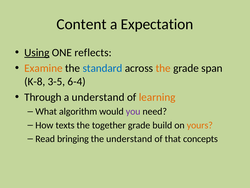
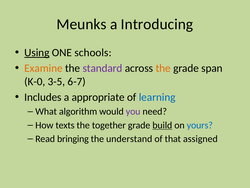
Content: Content -> Meunks (82, 24)
Expectation: Expectation -> Introducing (157, 24)
reflects: reflects -> schools (93, 52)
standard colour: blue -> purple (103, 68)
K-8: K-8 -> K-0 (35, 81)
6-4: 6-4 -> 6-7 (77, 81)
Through: Through -> Includes (43, 97)
a understand: understand -> appropriate (98, 97)
learning colour: orange -> blue (157, 97)
build underline: none -> present (162, 125)
yours colour: orange -> blue (200, 125)
concepts: concepts -> assigned (200, 139)
